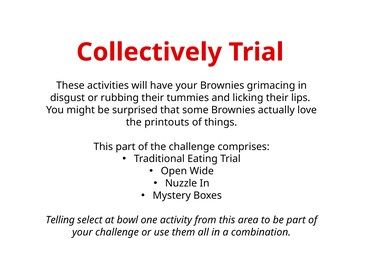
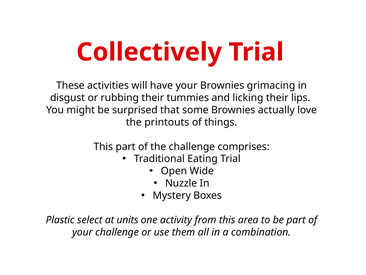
Telling: Telling -> Plastic (60, 220)
bowl: bowl -> units (127, 220)
